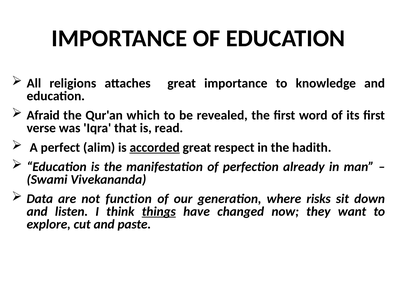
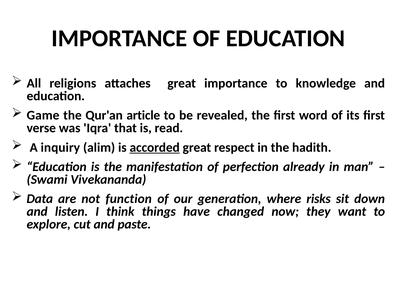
Afraid: Afraid -> Game (43, 115)
which: which -> article (143, 115)
perfect: perfect -> inquiry (60, 147)
things underline: present -> none (159, 211)
